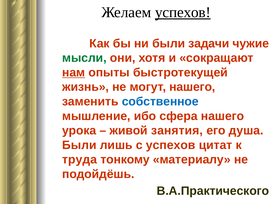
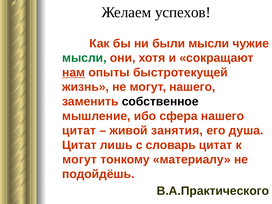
успехов underline: present -> none (183, 12)
были задачи: задачи -> мысли (209, 43)
собственное colour: blue -> black (160, 102)
урока: урока -> цитат (79, 131)
Были: Были -> Цитат (79, 145)
с успехов: успехов -> словарь (171, 145)
труда: труда -> могут (80, 160)
